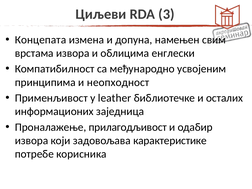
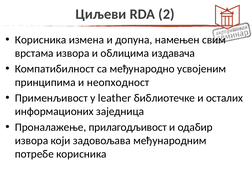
3: 3 -> 2 (166, 14)
Концепата: Концепата -> Корисника (41, 40)
енглески: енглески -> издавача (173, 53)
карактеристике: карактеристике -> међународним (170, 141)
